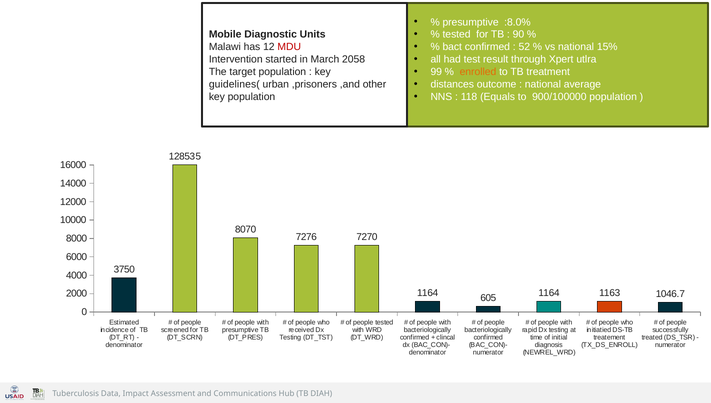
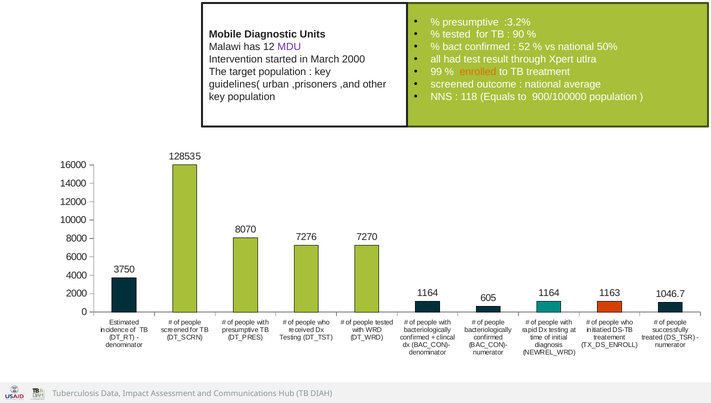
:8.0%: :8.0% -> :3.2% (517, 22)
15%: 15% -> 50% (607, 47)
MDU colour: red -> purple (289, 47)
March 2058: 2058 -> 2000 (354, 59)
distances: distances -> screened (452, 84)
